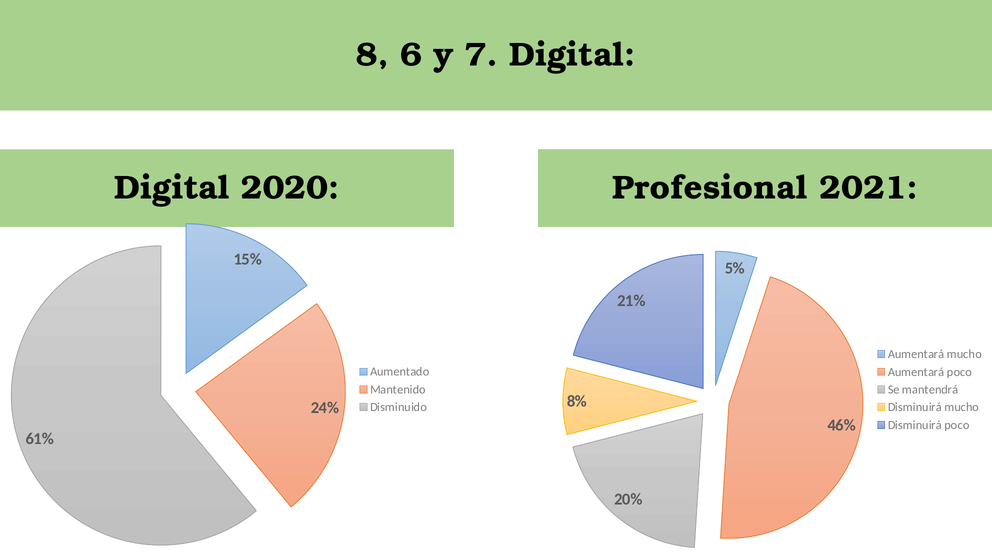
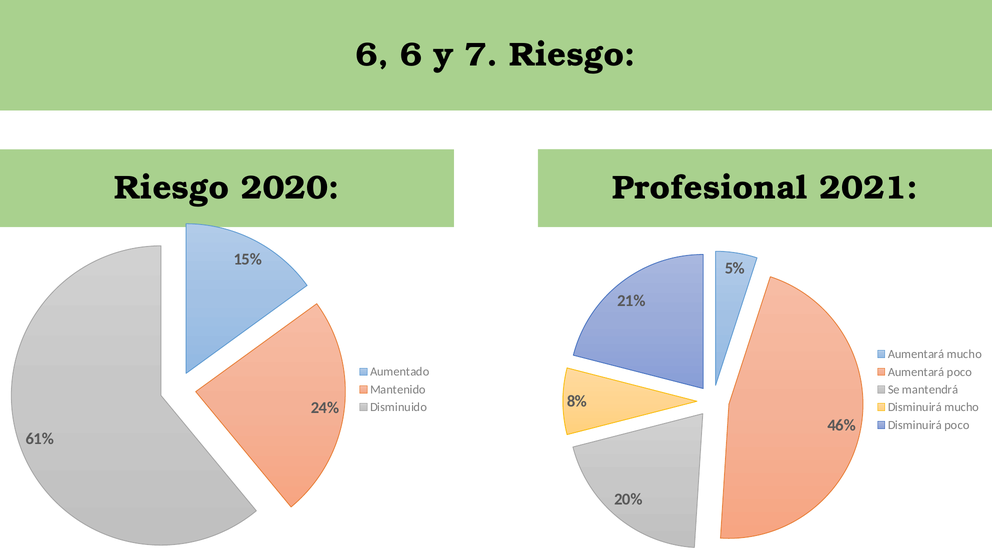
8: 8 -> 6 (372, 55)
7 Digital: Digital -> Riesgo (572, 55)
Digital: Digital -> Riesgo (172, 188)
